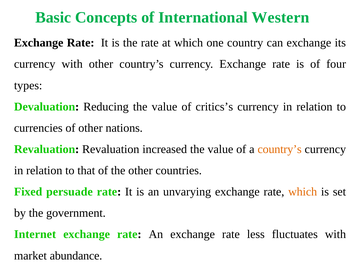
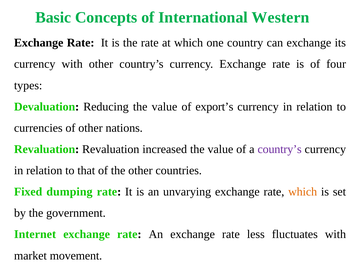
critics’s: critics’s -> export’s (214, 107)
country’s colour: orange -> purple (280, 149)
persuade: persuade -> dumping (69, 192)
abundance: abundance -> movement (76, 256)
